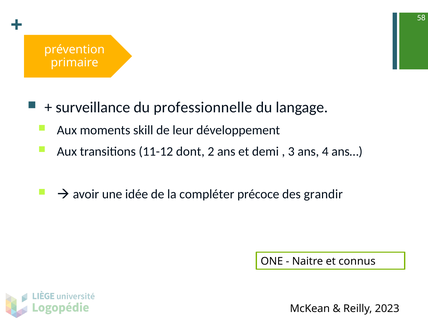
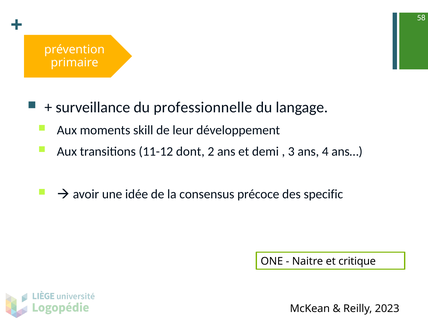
compléter: compléter -> consensus (207, 194)
grandir: grandir -> specific (323, 194)
connus: connus -> critique (357, 261)
